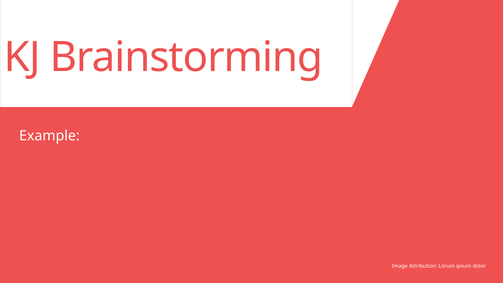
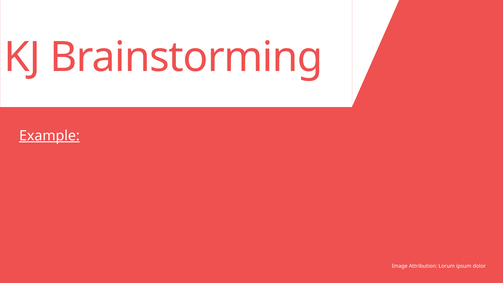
Example underline: none -> present (49, 136)
